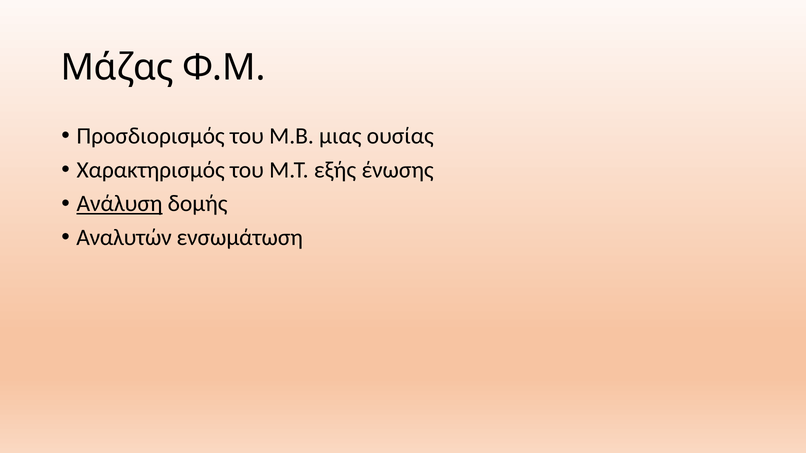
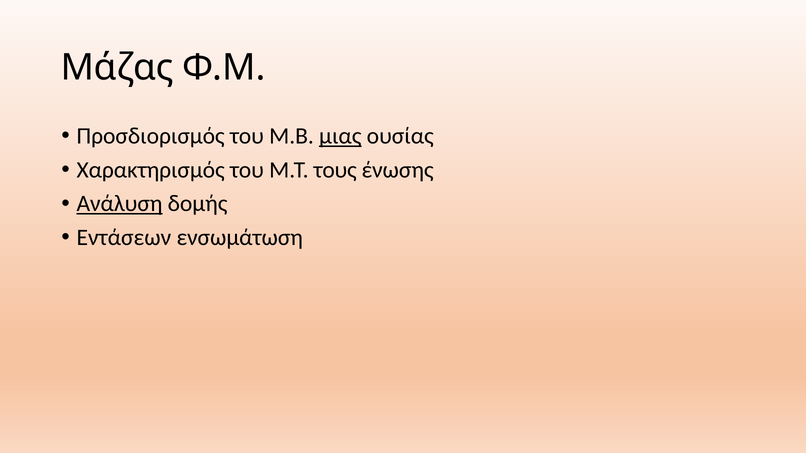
μιας underline: none -> present (340, 136)
εξής: εξής -> τους (335, 170)
Αναλυτών: Αναλυτών -> Εντάσεων (124, 238)
